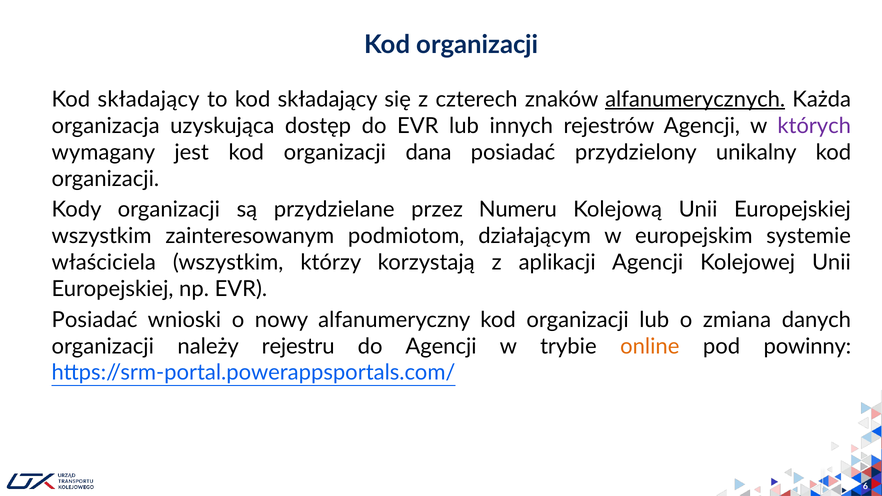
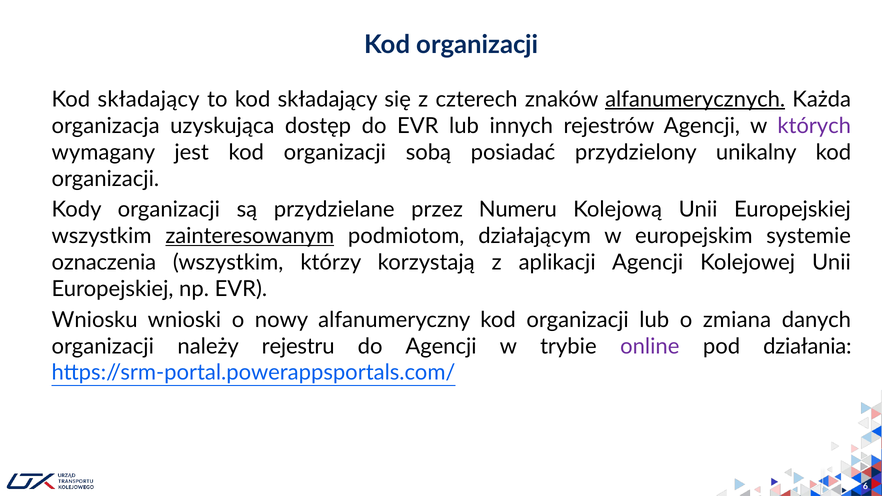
dana: dana -> sobą (428, 152)
zainteresowanym underline: none -> present (250, 236)
właściciela: właściciela -> oznaczenia (104, 263)
Posiadać: Posiadać -> Wniosku (95, 320)
online colour: orange -> purple (650, 346)
powinny: powinny -> działania (807, 346)
